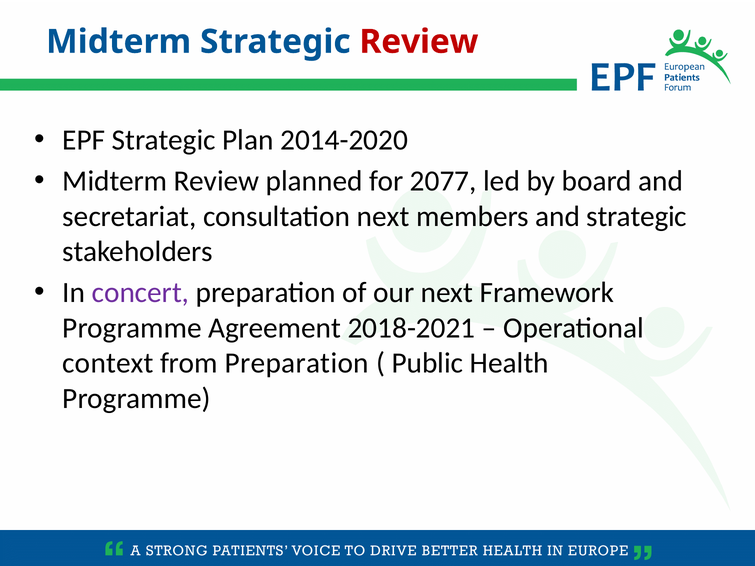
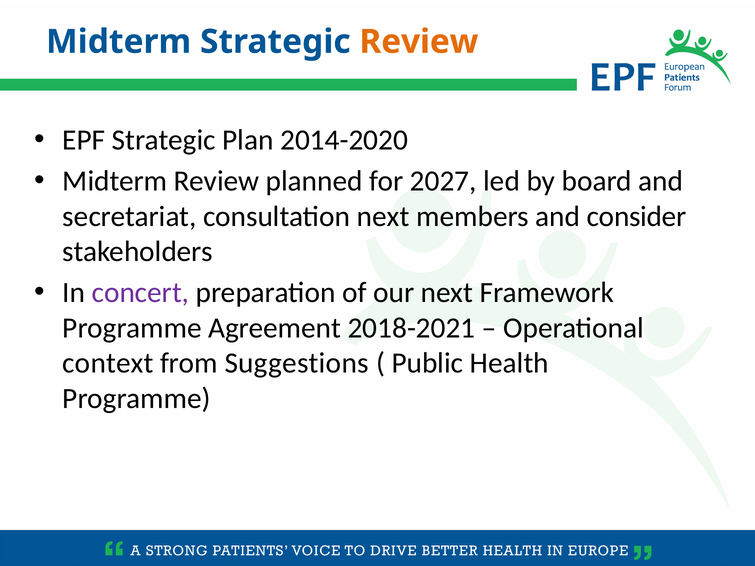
Review colour: red -> orange (419, 42)
2077: 2077 -> 2027 (443, 181)
and strategic: strategic -> consider (637, 216)
from Preparation: Preparation -> Suggestions (297, 363)
